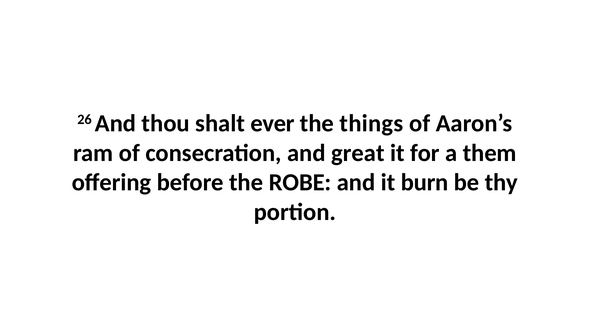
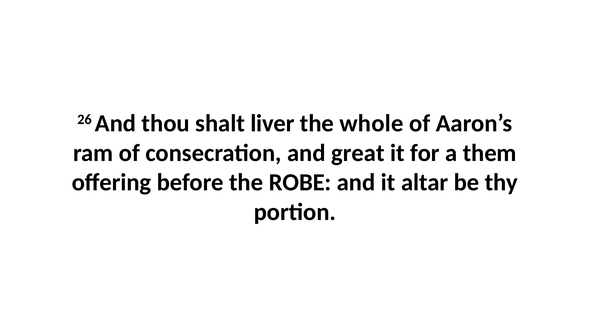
ever: ever -> liver (272, 123)
things: things -> whole (371, 123)
burn: burn -> altar (425, 182)
